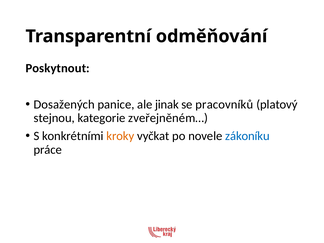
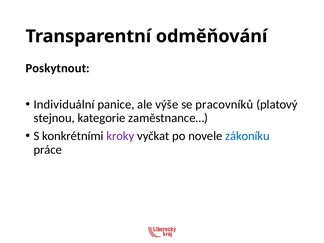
Dosažených: Dosažených -> Individuální (64, 104)
jinak: jinak -> výše (167, 104)
zveřejněném…: zveřejněném… -> zaměstnance… (168, 118)
kroky colour: orange -> purple (120, 136)
